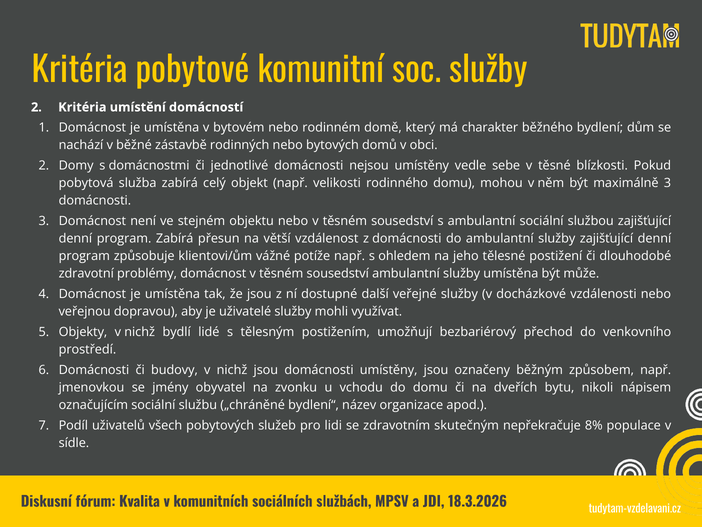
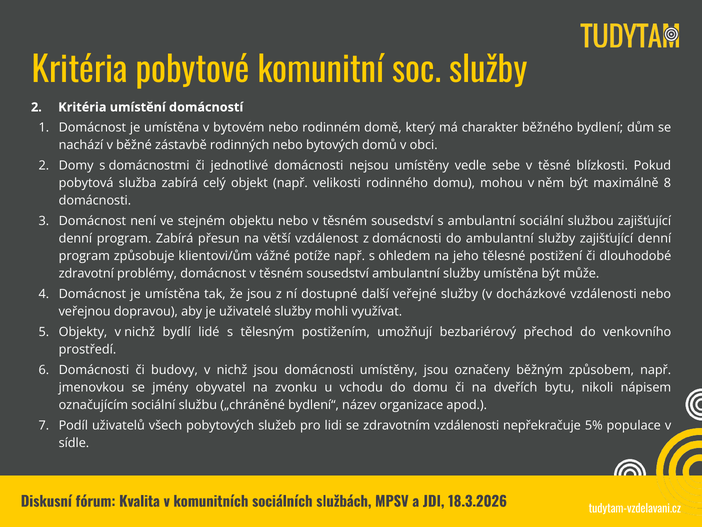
maximálně 3: 3 -> 8 (667, 183)
zdravotním skutečným: skutečným -> vzdálenosti (467, 425)
8%: 8% -> 5% (594, 425)
